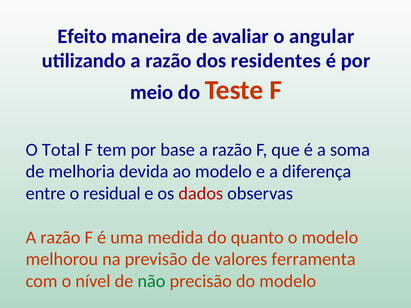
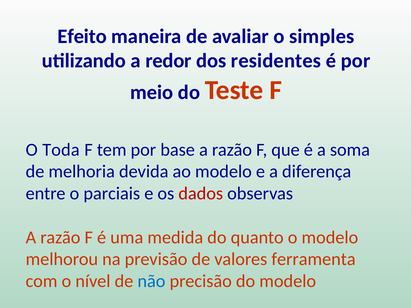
angular: angular -> simples (322, 36)
utilizando a razão: razão -> redor (168, 61)
Total: Total -> Toda (61, 150)
residual: residual -> parciais (112, 194)
não colour: green -> blue (151, 281)
